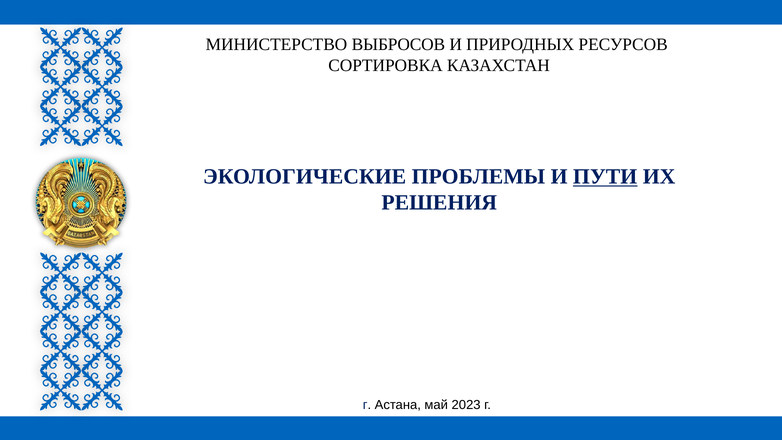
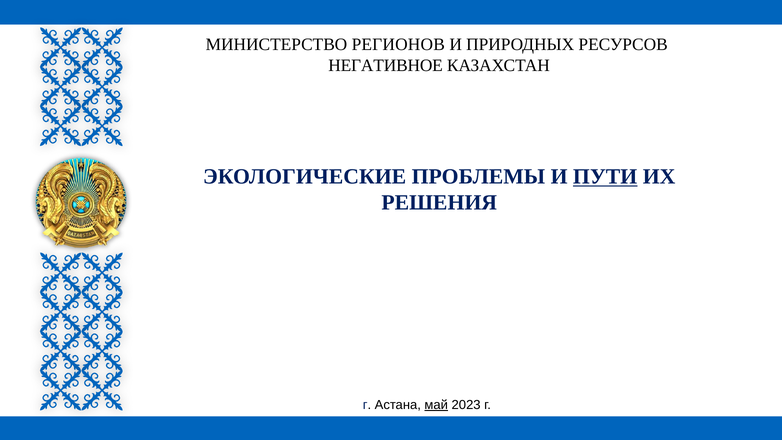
ВЫБРОСОВ: ВЫБРОСОВ -> РЕГИОНОВ (398, 45)
СОРТИРОВКА: СОРТИРОВКА -> НЕГАТИВНОЕ (386, 65)
май underline: none -> present (436, 405)
